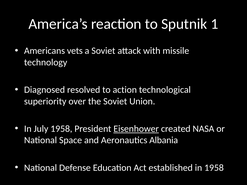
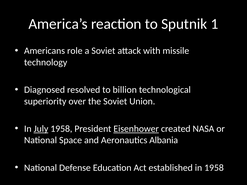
vets: vets -> role (75, 51)
action: action -> billion (125, 90)
July underline: none -> present (41, 129)
